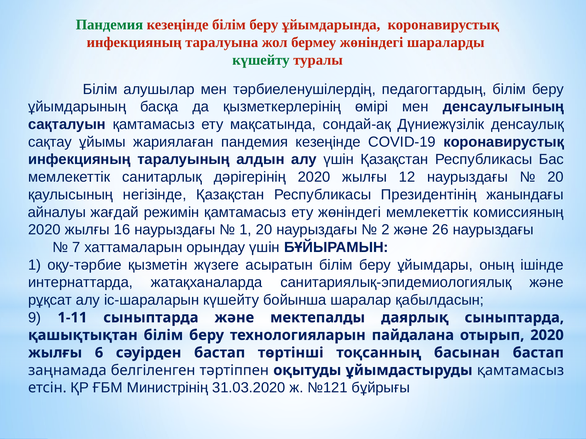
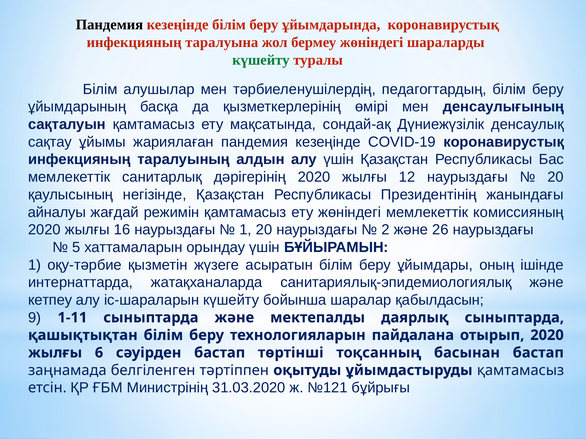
Пандемия colour: green -> black (109, 25)
7: 7 -> 5 (76, 248)
рұқсат: рұқсат -> кетпеу (50, 300)
